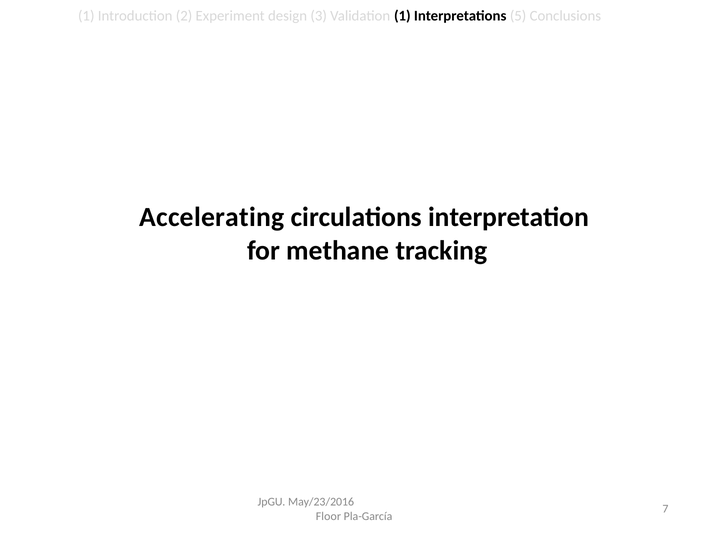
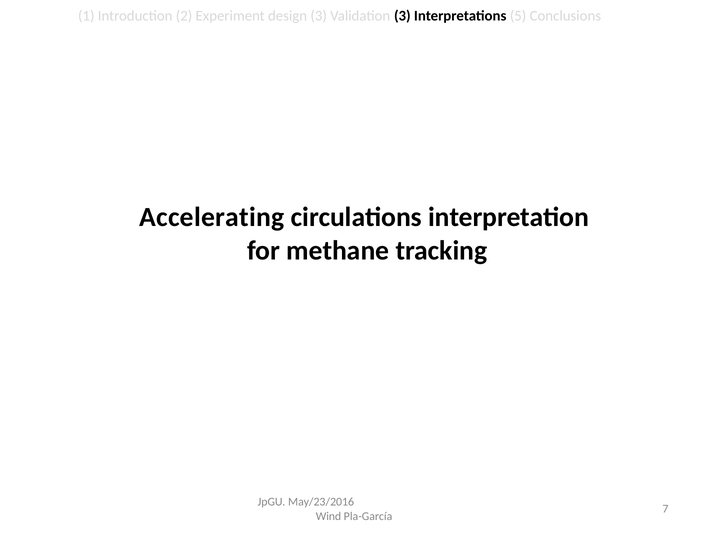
Validation 1: 1 -> 3 (402, 16)
Floor: Floor -> Wind (329, 516)
